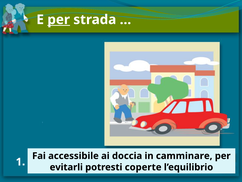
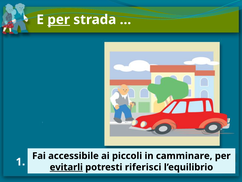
doccia: doccia -> piccoli (127, 155)
evitarli underline: none -> present (66, 167)
coperte: coperte -> riferisci (143, 167)
